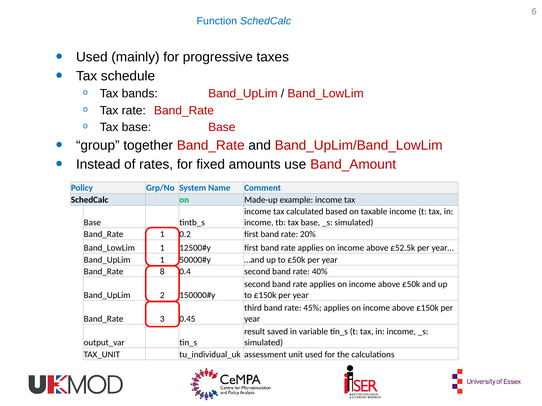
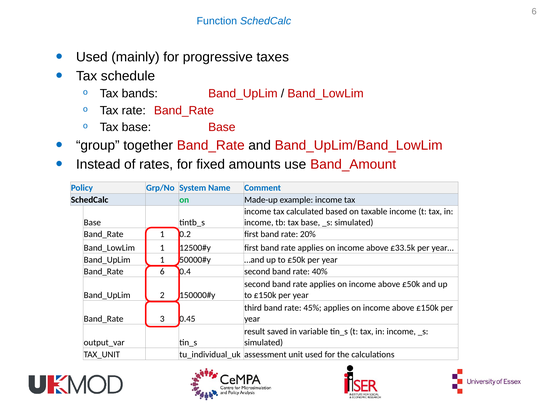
£52.5k: £52.5k -> £33.5k (403, 248)
Band_Rate 8: 8 -> 6 (162, 272)
